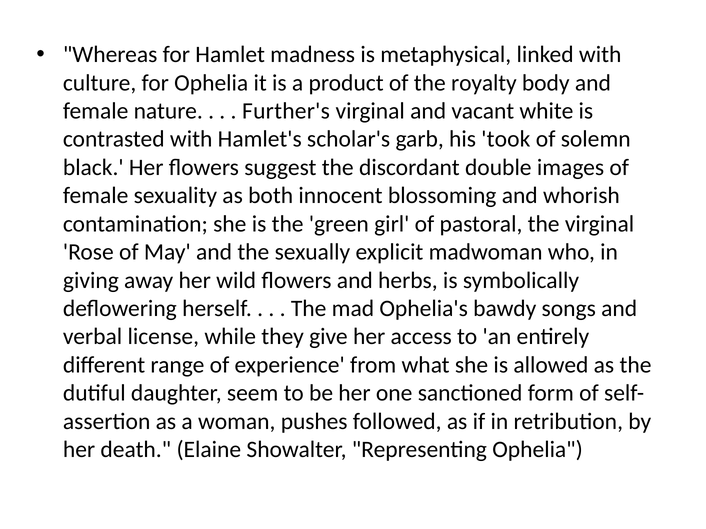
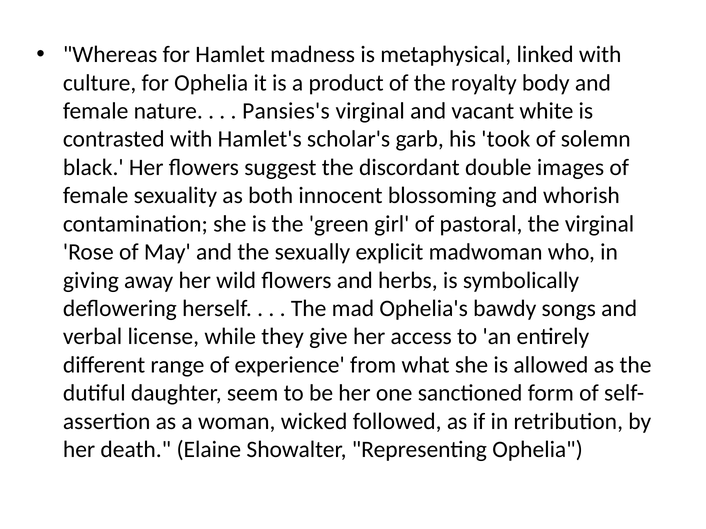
Further's: Further's -> Pansies's (286, 111)
pushes: pushes -> wicked (314, 422)
